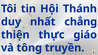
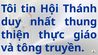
chẳng: chẳng -> thung (81, 22)
